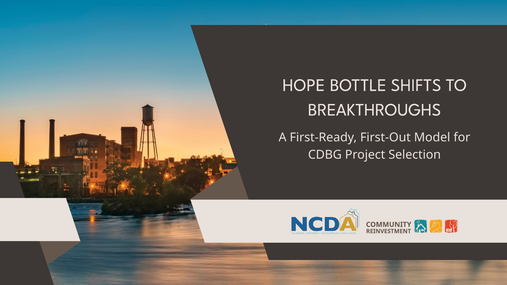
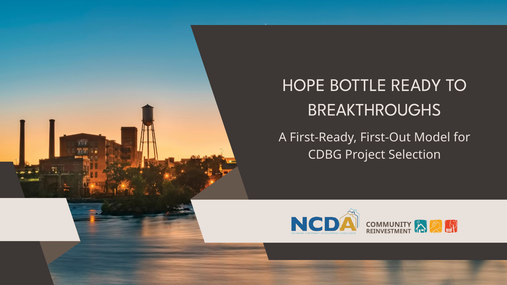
SHIFTS: SHIFTS -> READY (416, 85)
